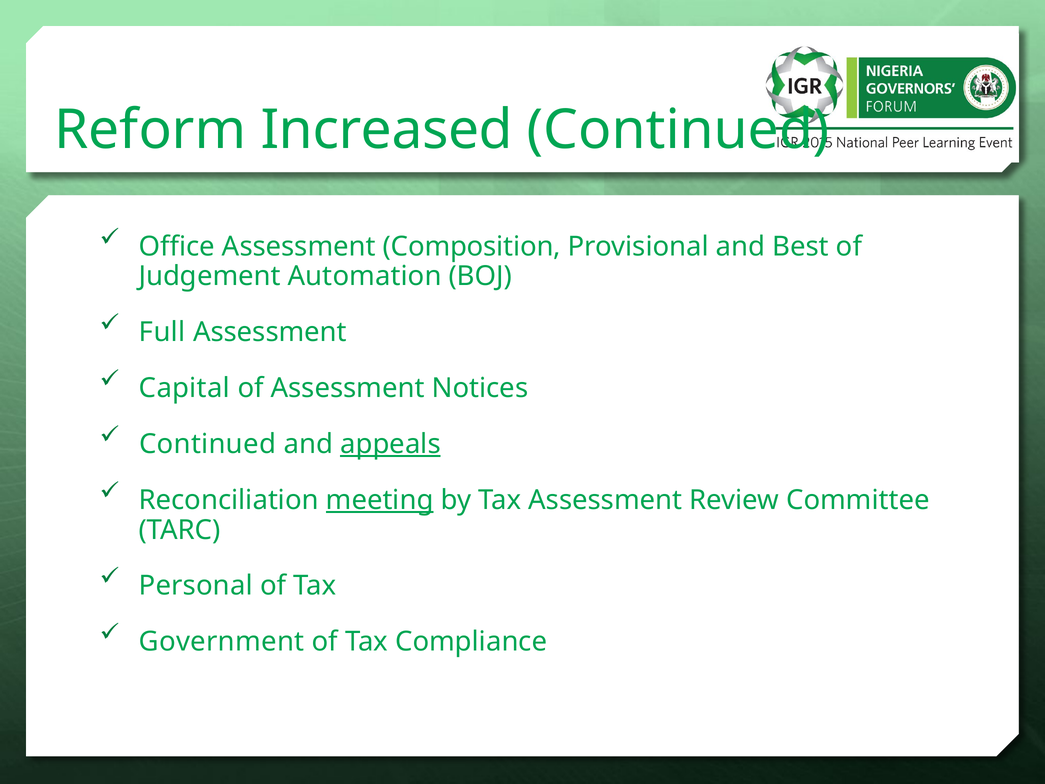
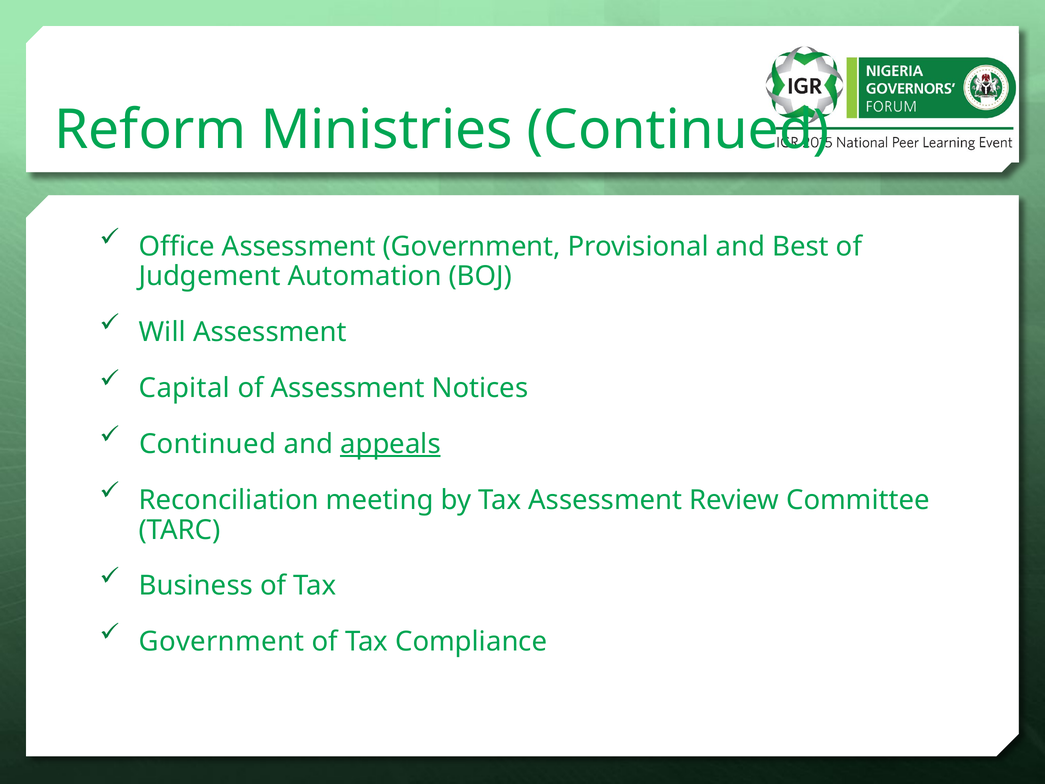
Increased: Increased -> Ministries (387, 130)
Assessment Composition: Composition -> Government (472, 247)
Full: Full -> Will (162, 332)
meeting underline: present -> none (380, 500)
Personal: Personal -> Business (196, 586)
